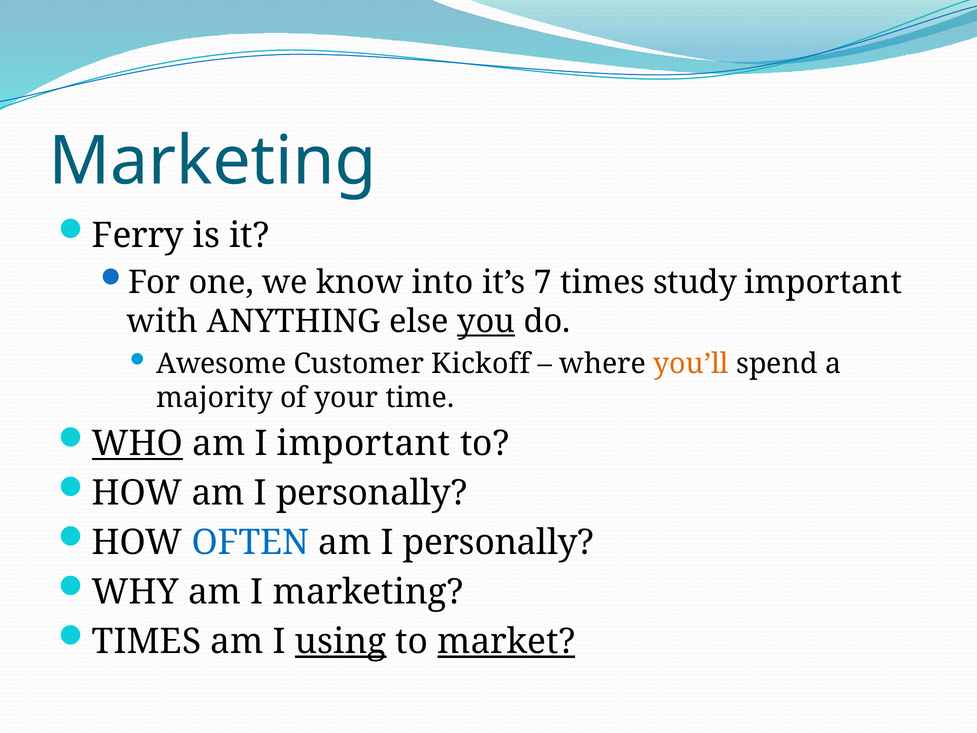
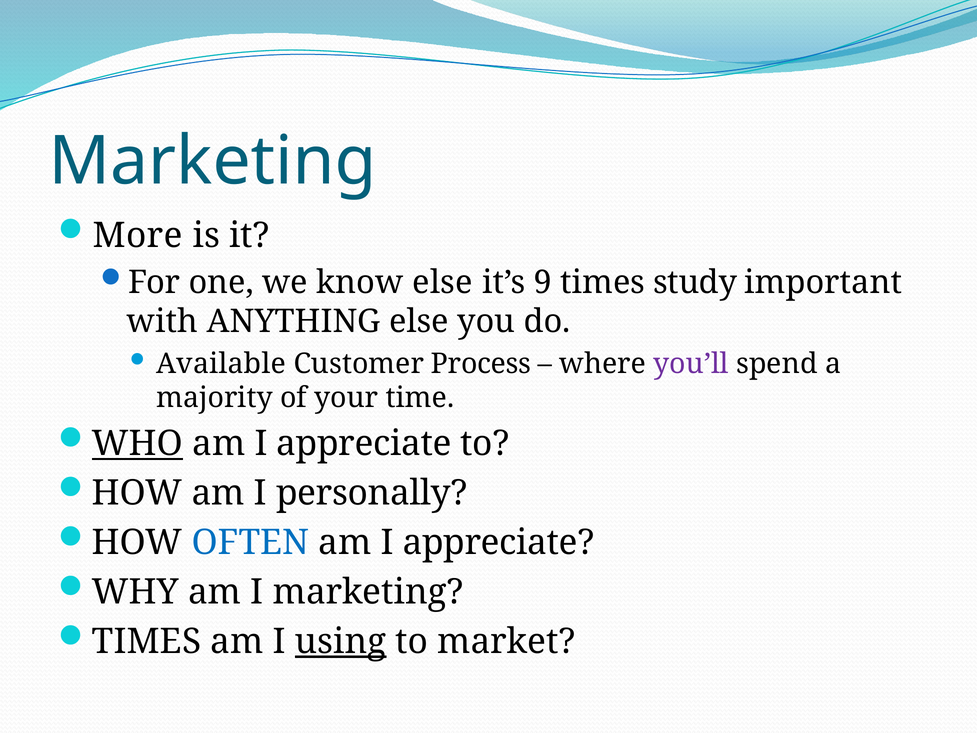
Ferry: Ferry -> More (138, 235)
know into: into -> else (443, 282)
7: 7 -> 9 (543, 282)
you underline: present -> none (486, 321)
Awesome: Awesome -> Available (221, 363)
Kickoff: Kickoff -> Process (481, 363)
you’ll colour: orange -> purple (691, 363)
important: important -> appreciate (364, 444)
personally: personally -> appreciate (498, 542)
market underline: present -> none (506, 641)
